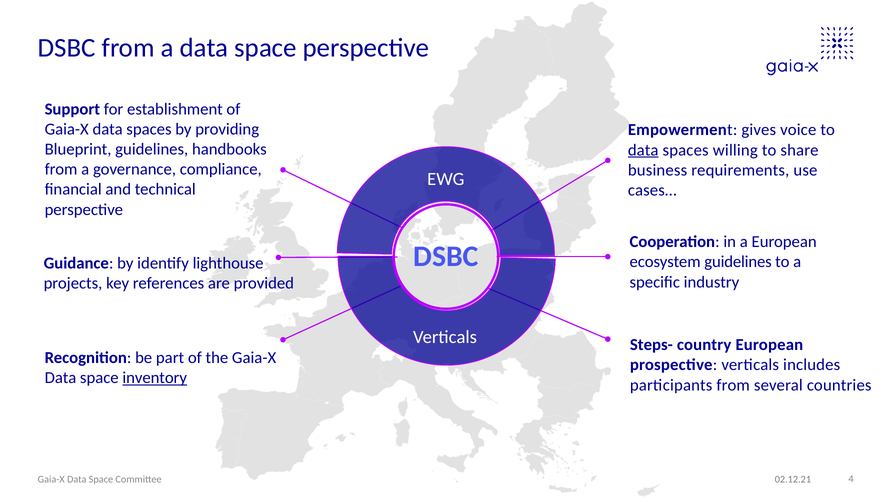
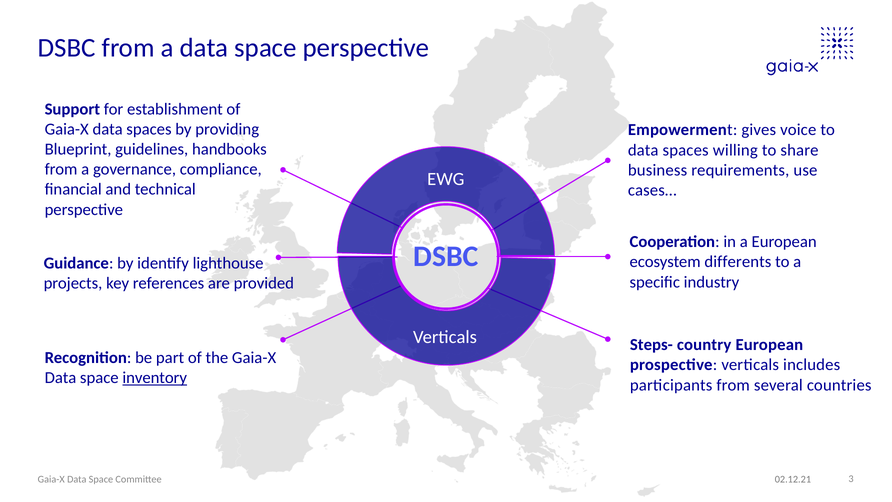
data underline: present -> none (643, 150)
ecosystem guidelines: guidelines -> differents (738, 262)
4: 4 -> 3 (851, 479)
